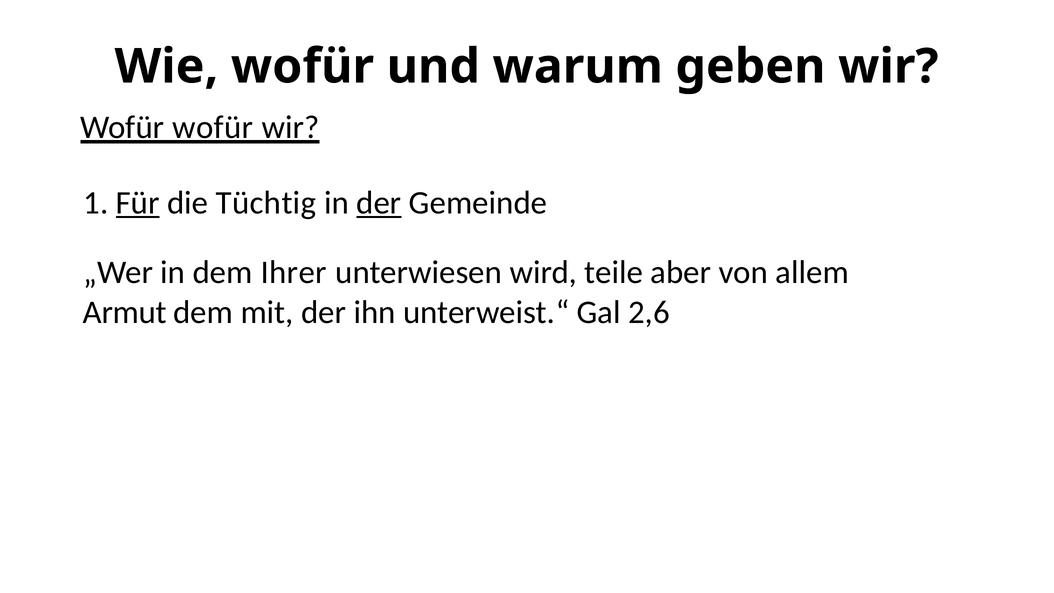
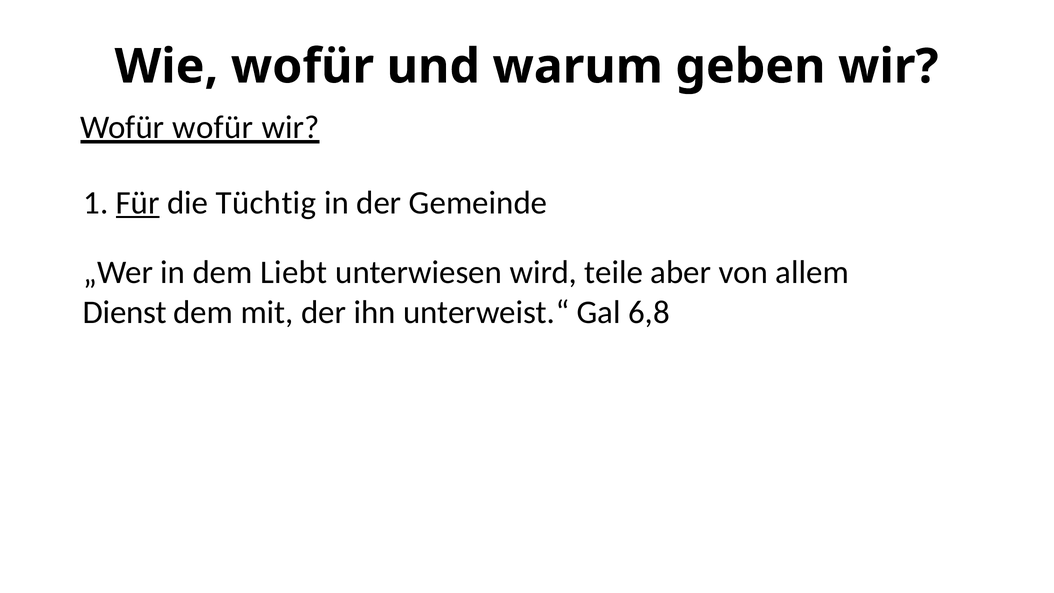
der underline: present -> none (379, 203)
Ihrer: Ihrer -> Liebt (294, 273)
Armut: Armut -> Dienst (125, 312)
2,6: 2,6 -> 6,8 (649, 312)
